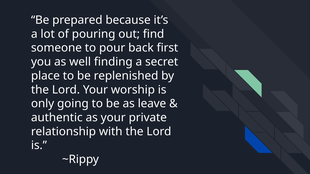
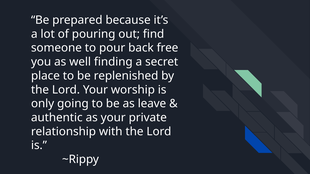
first: first -> free (168, 48)
